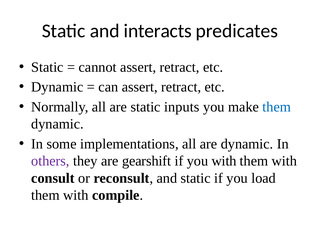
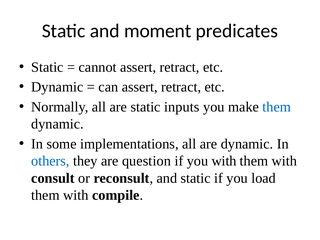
interacts: interacts -> moment (158, 31)
others colour: purple -> blue (50, 161)
gearshift: gearshift -> question (146, 161)
